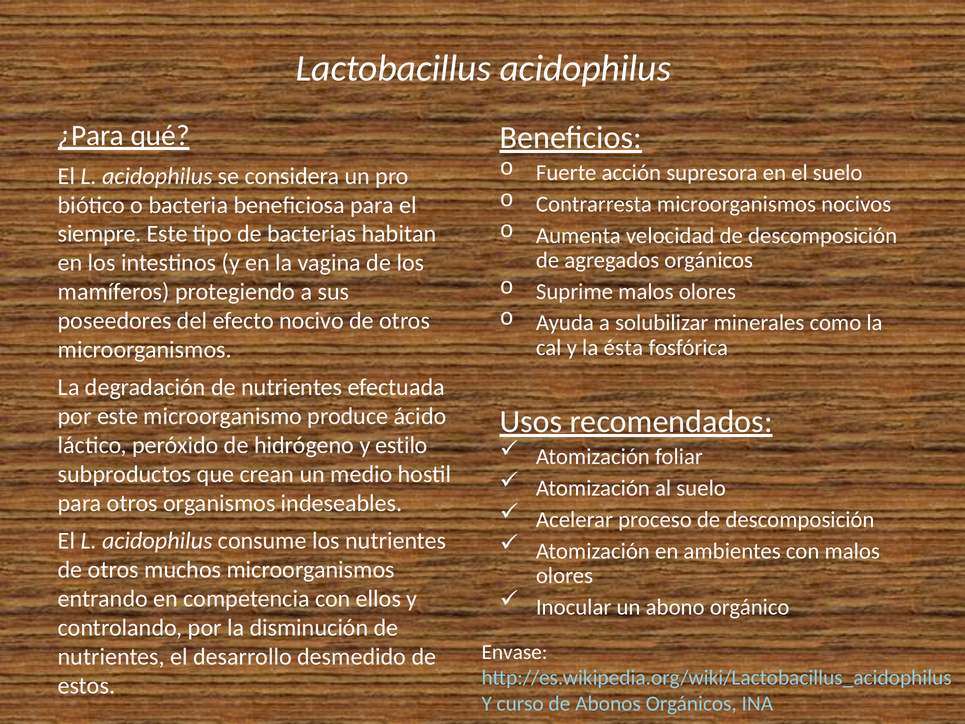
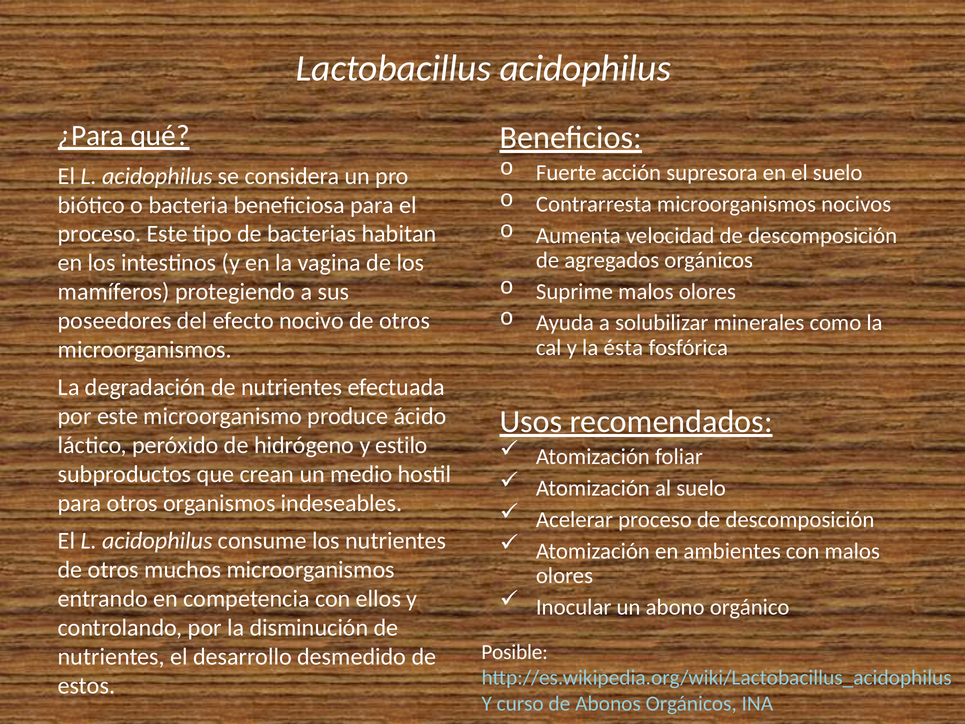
siempre: siempre -> proceso (100, 234)
Envase: Envase -> Posible (515, 652)
